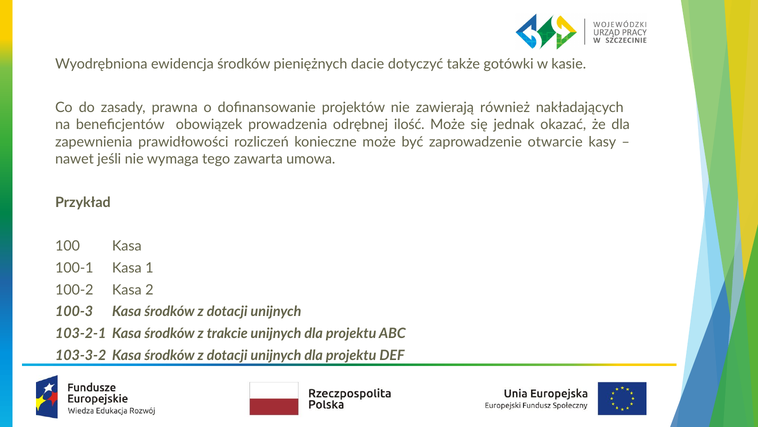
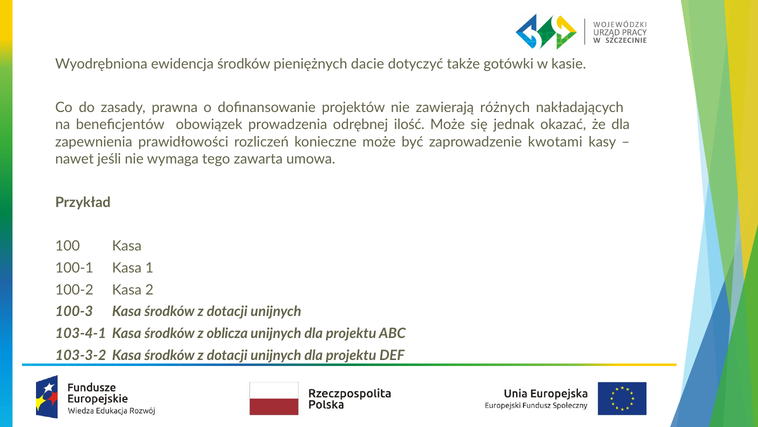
również: również -> różnych (505, 108)
otwarcie: otwarcie -> kwotami (555, 142)
103-2-1: 103-2-1 -> 103-4-1 (81, 333)
trakcie: trakcie -> oblicza (227, 333)
